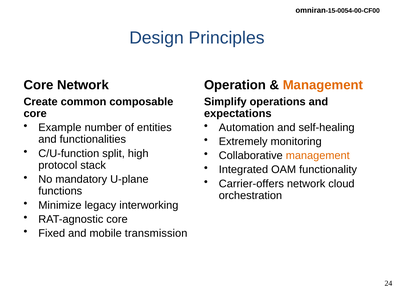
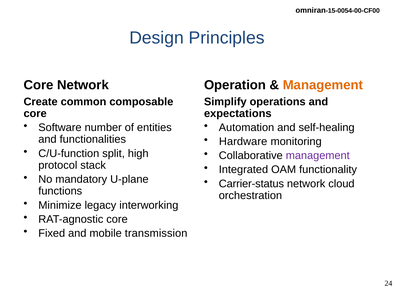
Example: Example -> Software (60, 127)
Extremely: Extremely -> Hardware (243, 141)
management colour: orange -> purple (318, 155)
Carrier-offers: Carrier-offers -> Carrier-status (251, 183)
